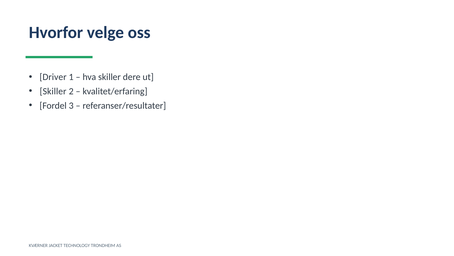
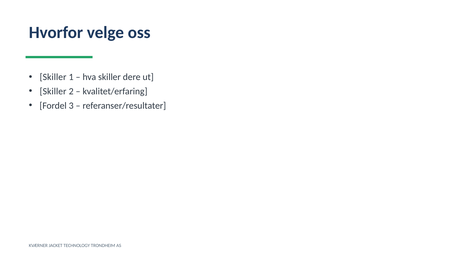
Driver: Driver -> Skiller (53, 77)
